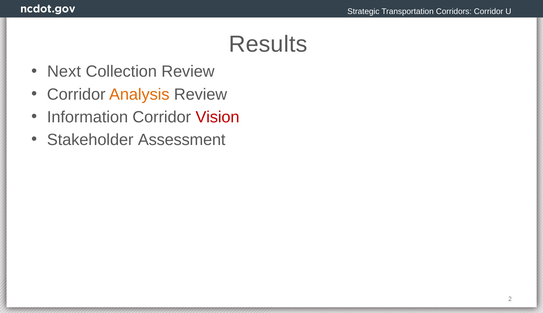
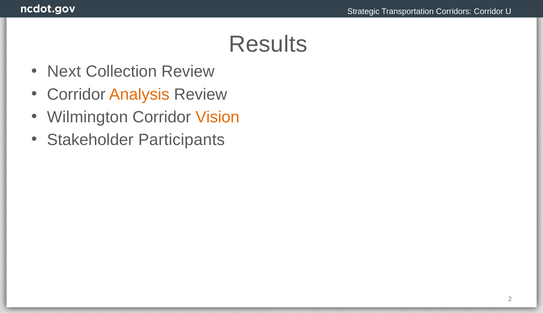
Information: Information -> Wilmington (87, 117)
Vision colour: red -> orange (218, 117)
Assessment: Assessment -> Participants (182, 140)
